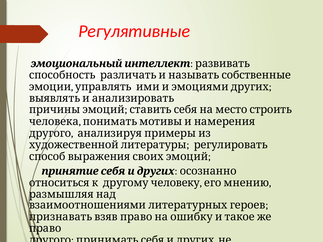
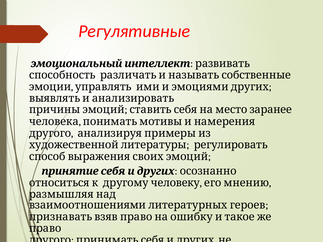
строить: строить -> заранее (271, 110)
